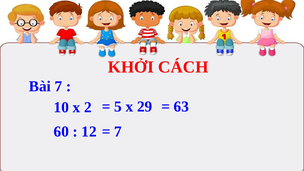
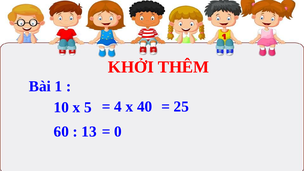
CÁCH: CÁCH -> THÊM (183, 67)
Bài 7: 7 -> 1 (59, 86)
5: 5 -> 4 (118, 107)
29: 29 -> 40 (145, 107)
63: 63 -> 25 (181, 107)
2: 2 -> 5 (88, 107)
12: 12 -> 13 (89, 132)
7: 7 -> 0 (118, 132)
